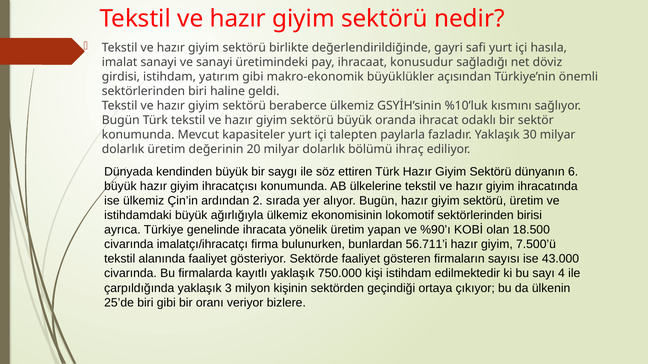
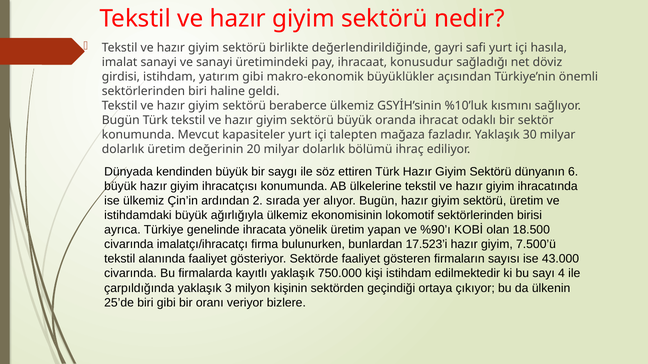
paylarla: paylarla -> mağaza (403, 135)
56.711’i: 56.711’i -> 17.523’i (427, 245)
